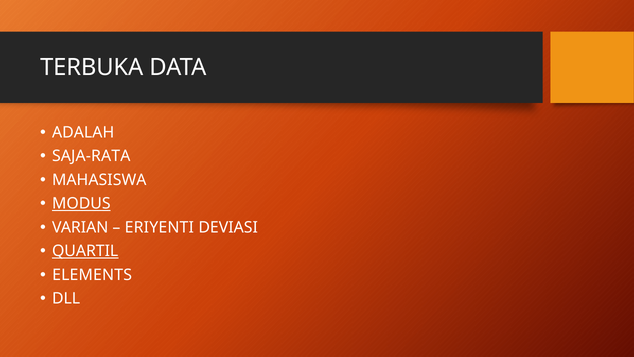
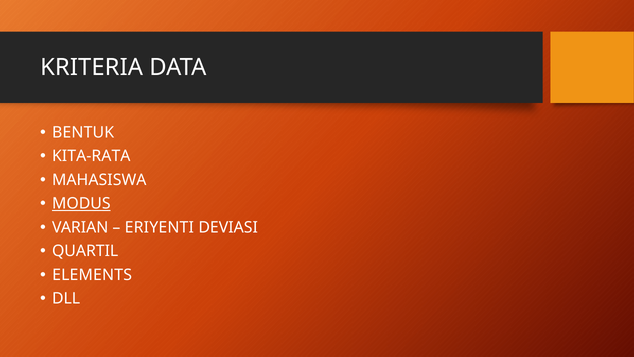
TERBUKA: TERBUKA -> KRITERIA (92, 67)
ADALAH: ADALAH -> BENTUK (83, 132)
SAJA-RATA: SAJA-RATA -> KITA-RATA (91, 156)
QUARTIL underline: present -> none (85, 251)
